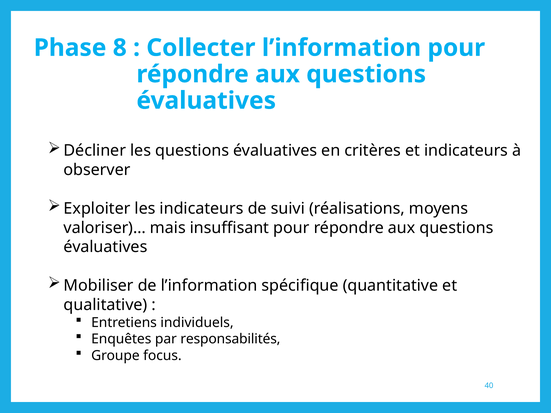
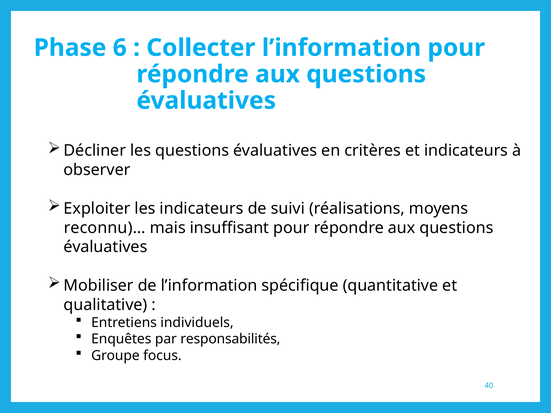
8: 8 -> 6 (120, 48)
valoriser)…: valoriser)… -> reconnu)… (105, 228)
